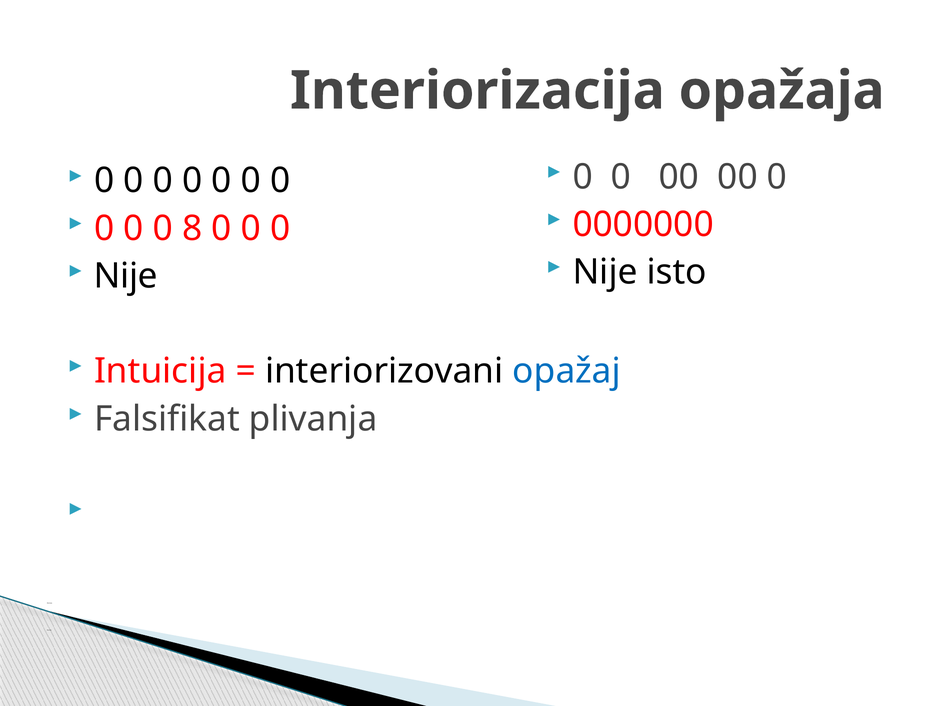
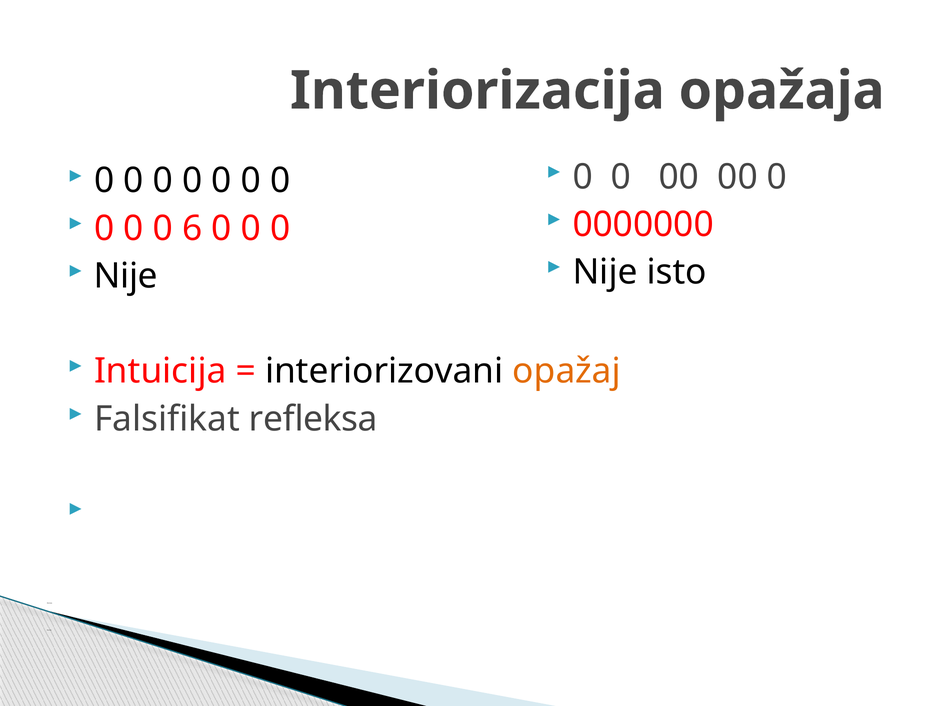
8: 8 -> 6 (192, 229)
opažaj colour: blue -> orange (567, 372)
plivanja: plivanja -> refleksa (313, 419)
